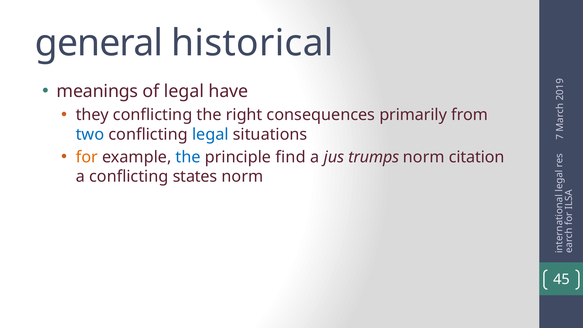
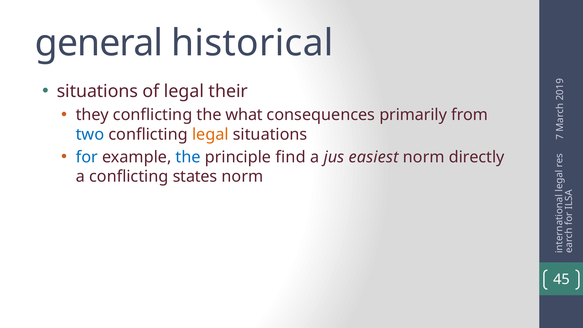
meanings: meanings -> situations (97, 91)
have: have -> their (228, 91)
right: right -> what (244, 115)
legal colour: blue -> orange (210, 134)
for colour: orange -> blue (87, 157)
trumps: trumps -> easiest (374, 157)
citation: citation -> directly (477, 157)
